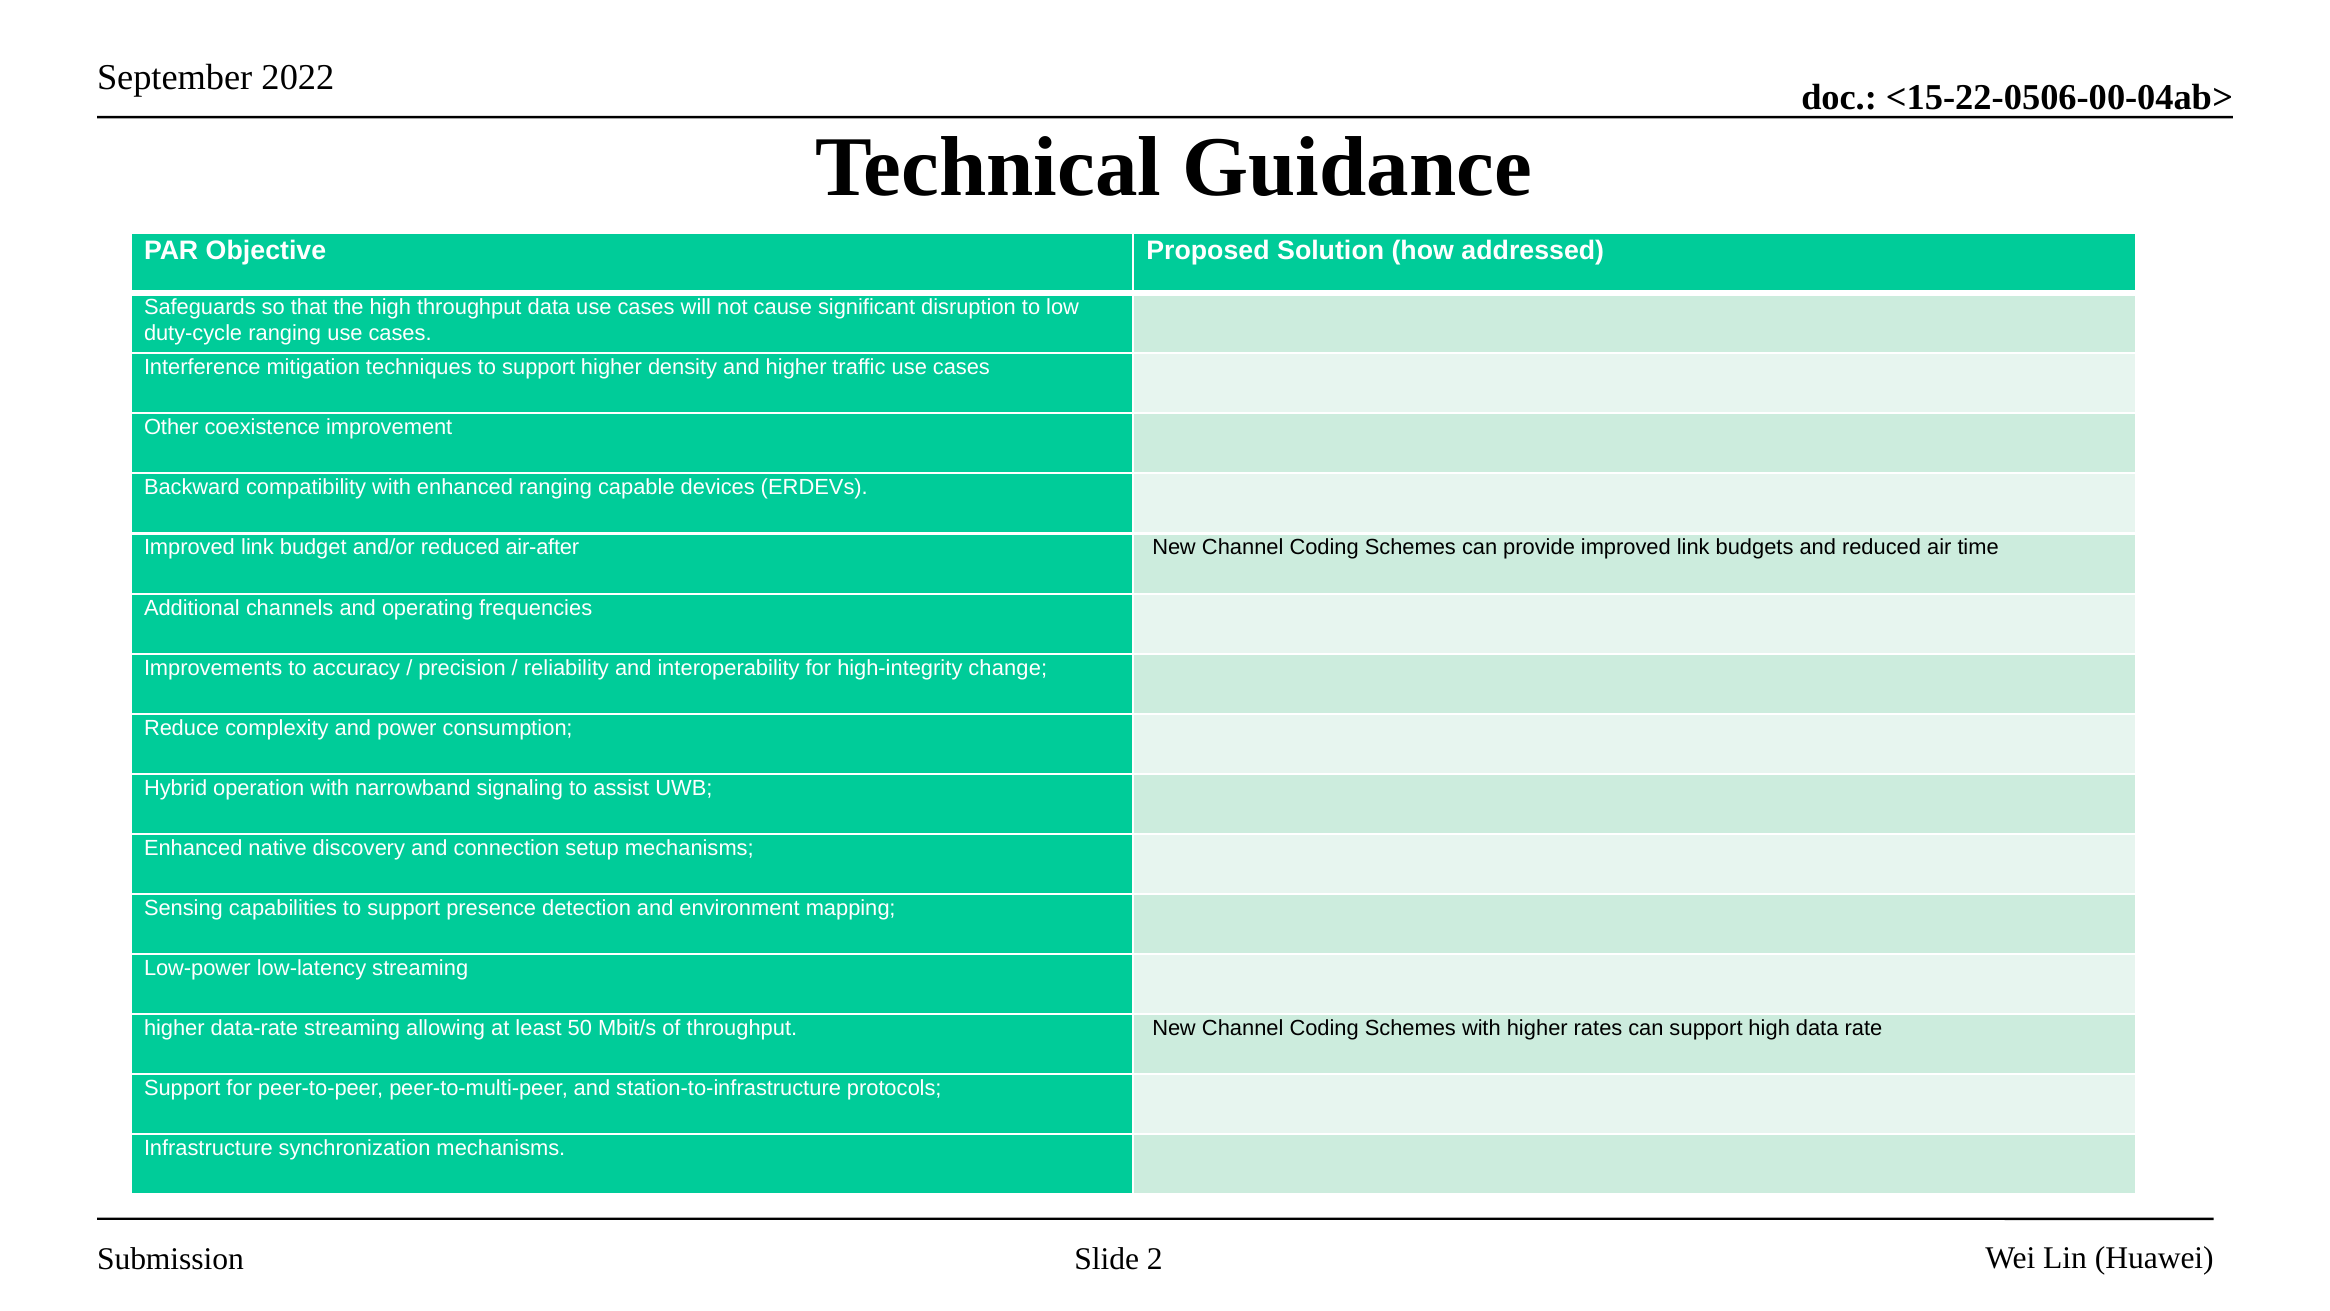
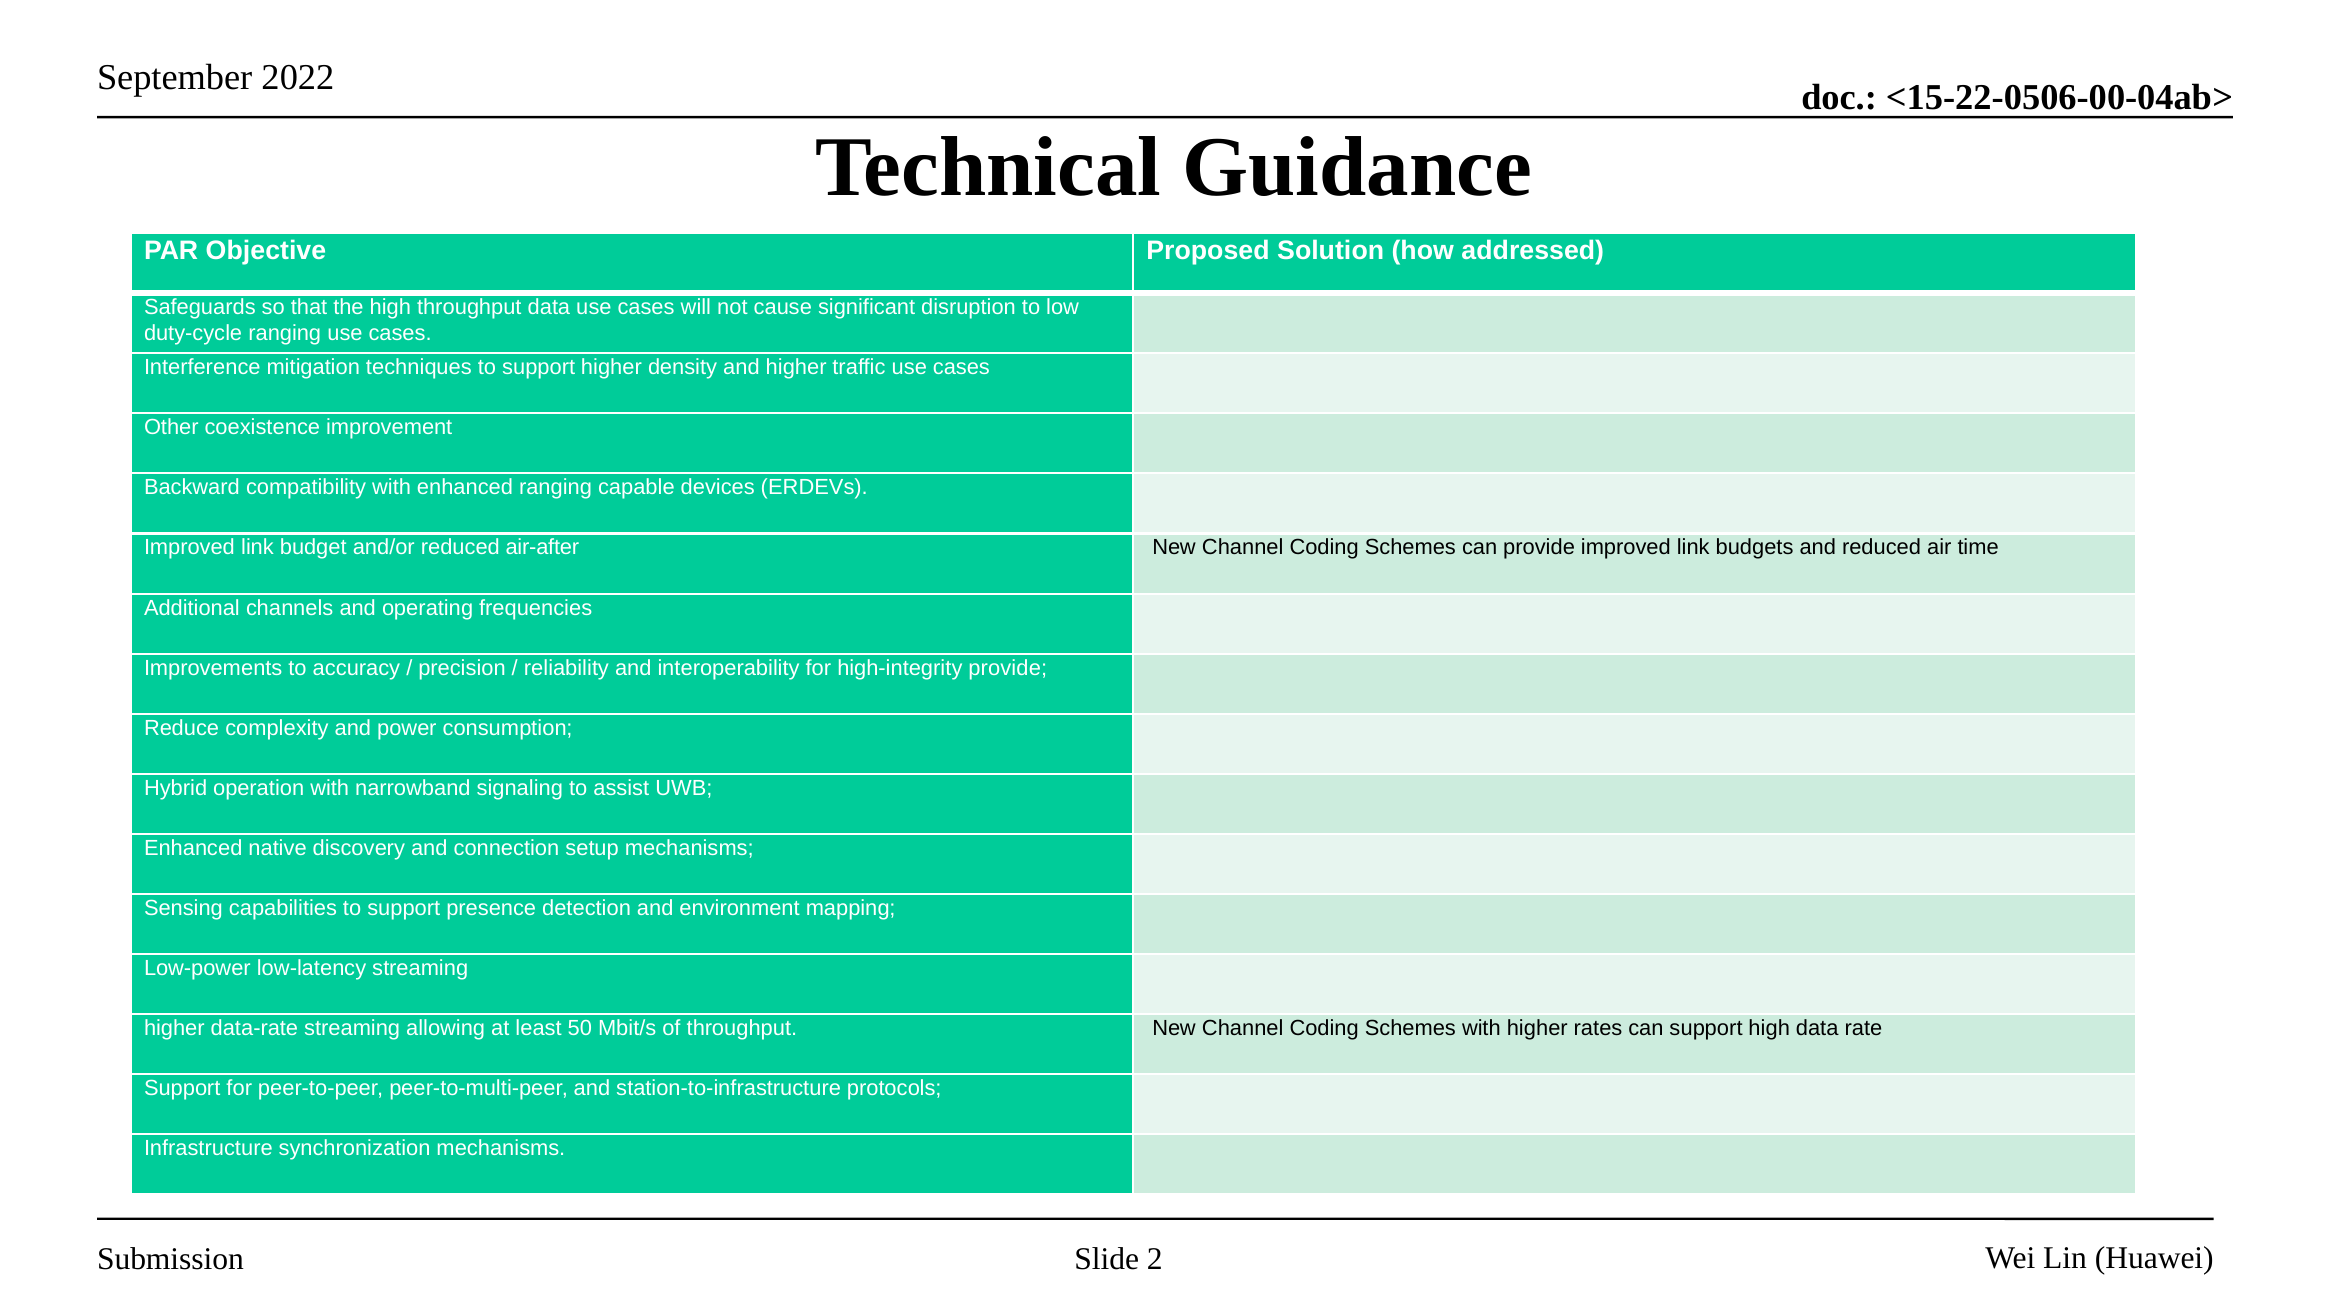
high-integrity change: change -> provide (1008, 668)
